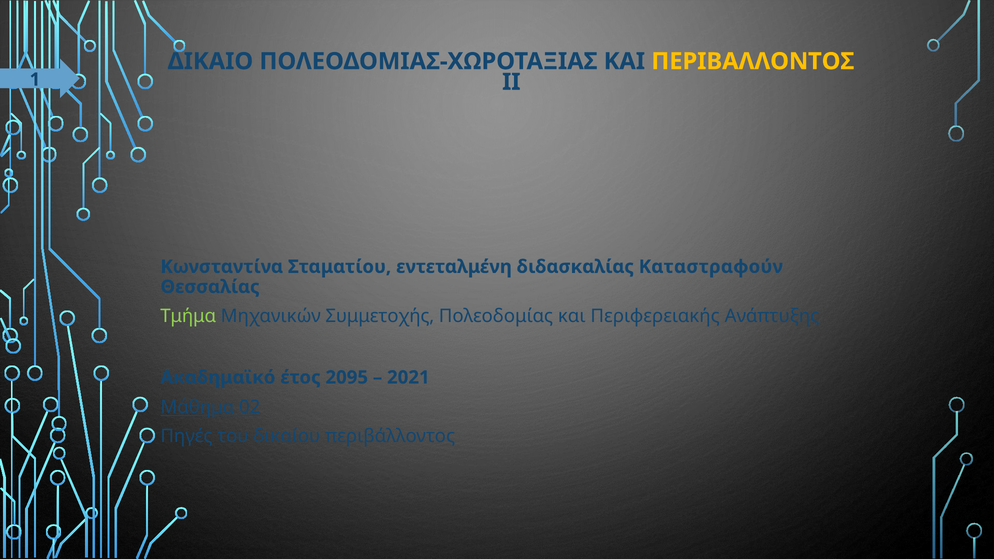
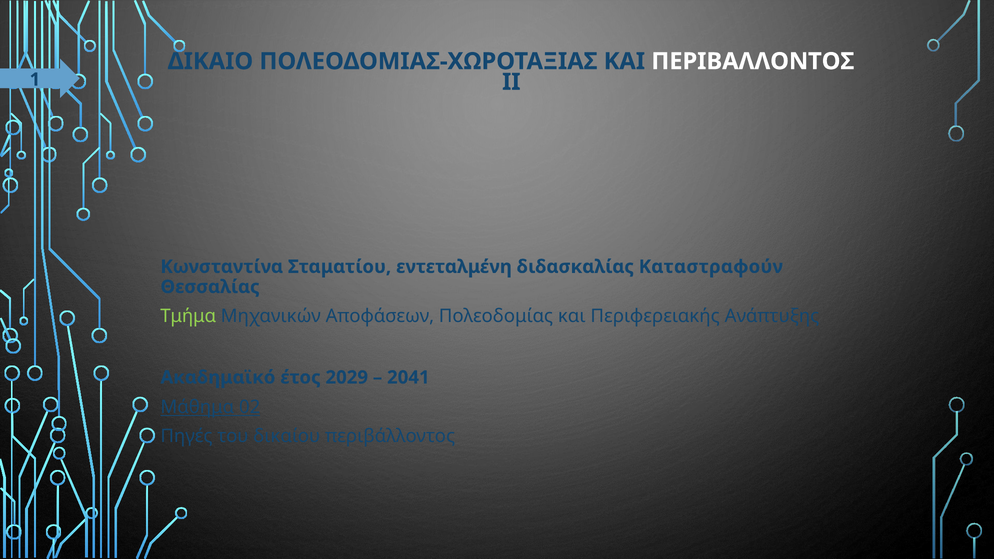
ΠΕΡΙΒΑΛΛΟΝΤΟΣ colour: yellow -> white (753, 61)
Συμμετοχής: Συμμετοχής -> Αποφάσεων (380, 316)
2095: 2095 -> 2029 (347, 378)
2021: 2021 -> 2041 (408, 378)
